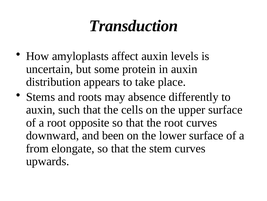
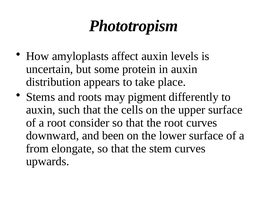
Transduction: Transduction -> Phototropism (133, 26)
absence: absence -> pigment (147, 97)
opposite: opposite -> consider (89, 122)
